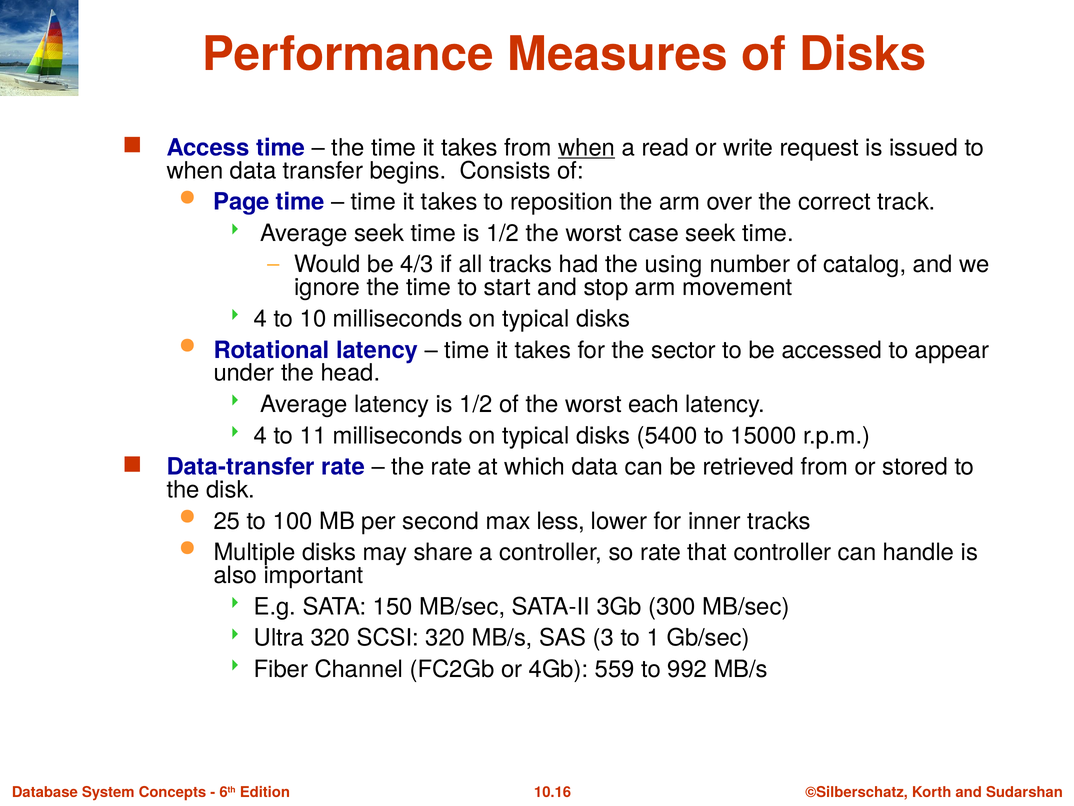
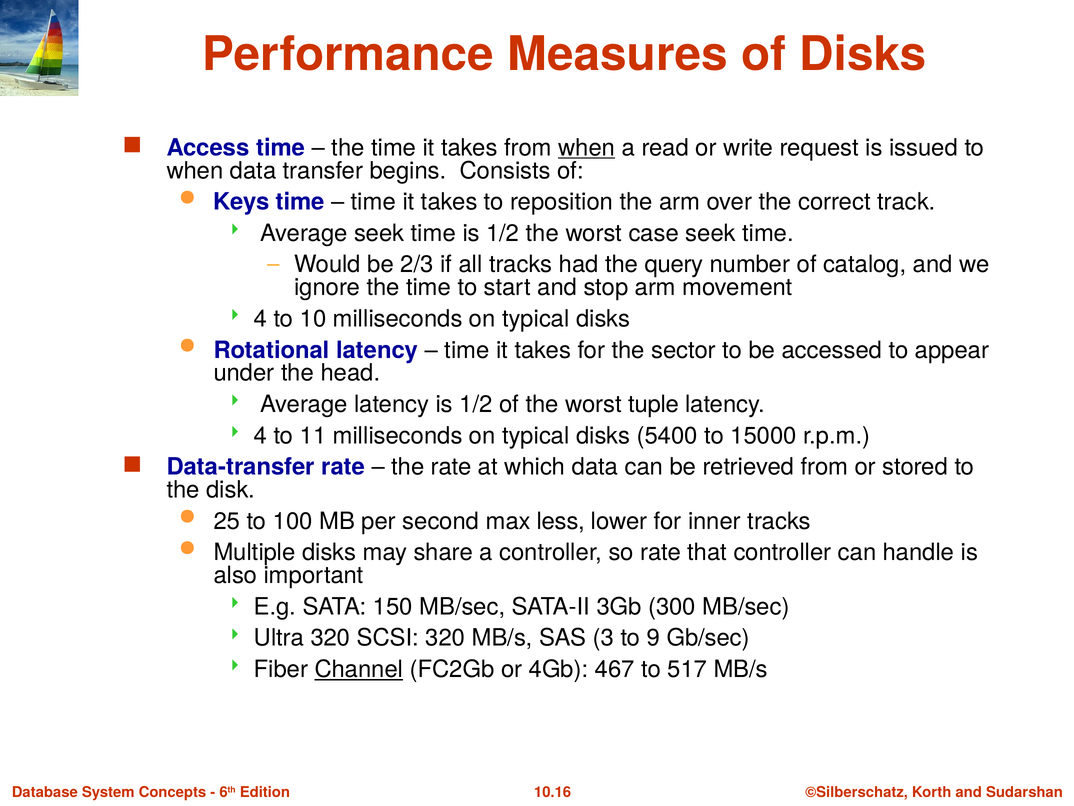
Page: Page -> Keys (241, 202)
4/3: 4/3 -> 2/3 (417, 264)
using: using -> query (674, 264)
each: each -> tuple (654, 404)
1: 1 -> 9 (653, 638)
Channel underline: none -> present (359, 669)
559: 559 -> 467 (615, 669)
992: 992 -> 517 (687, 669)
